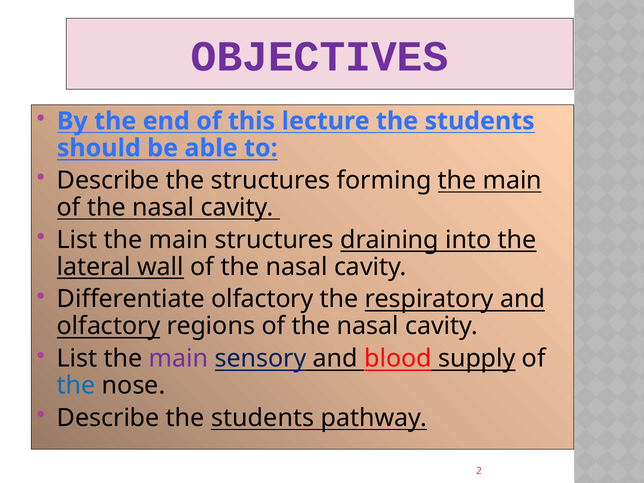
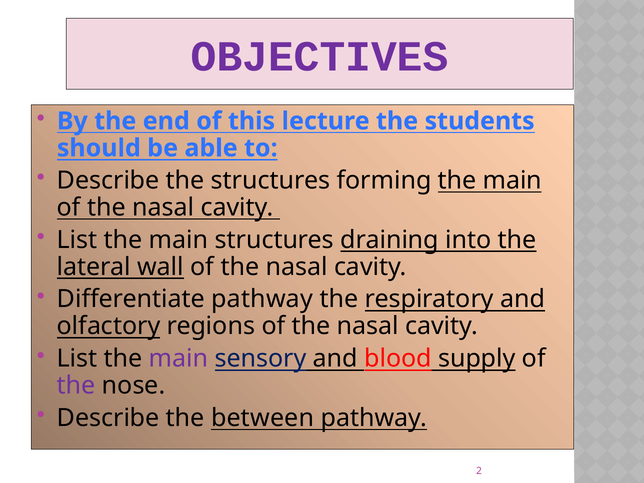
Differentiate olfactory: olfactory -> pathway (262, 299)
the colour: blue -> purple (76, 386)
Describe the students: students -> between (263, 418)
